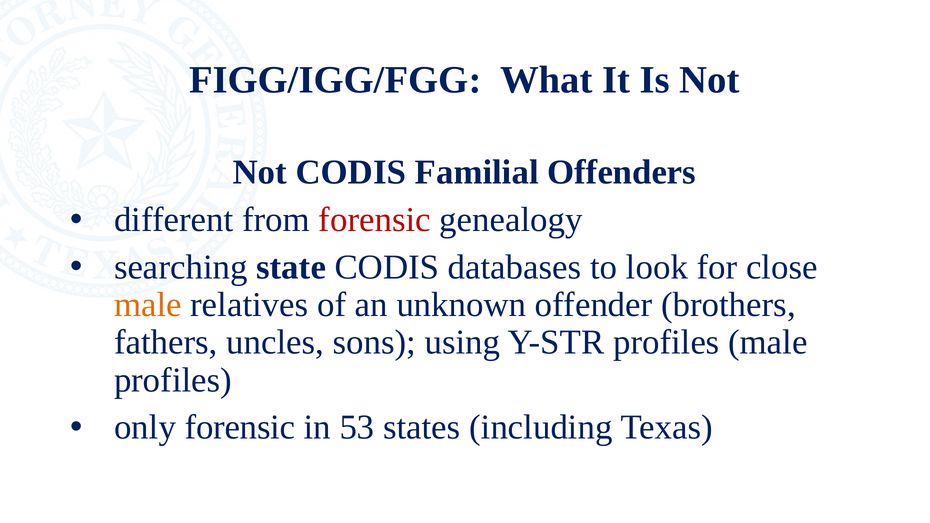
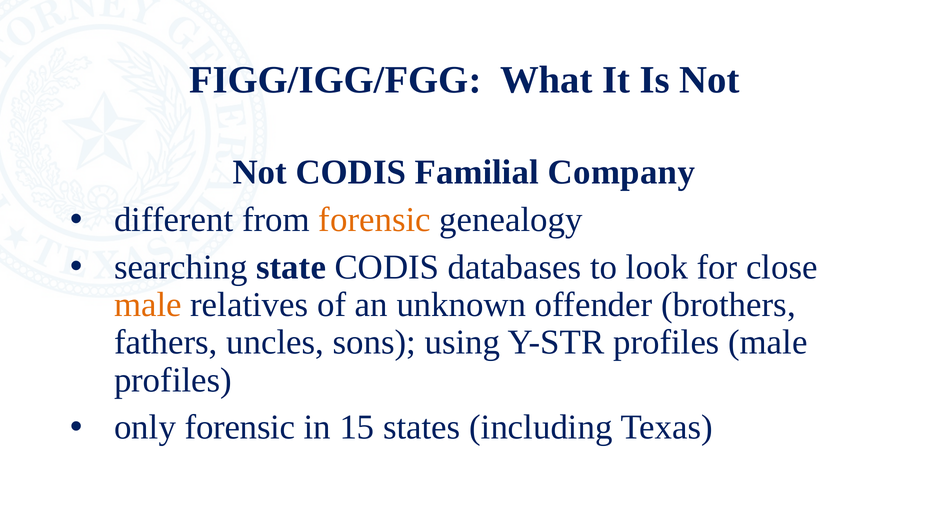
Offenders: Offenders -> Company (621, 172)
forensic colour: red -> orange (375, 220)
53: 53 -> 15 (357, 428)
